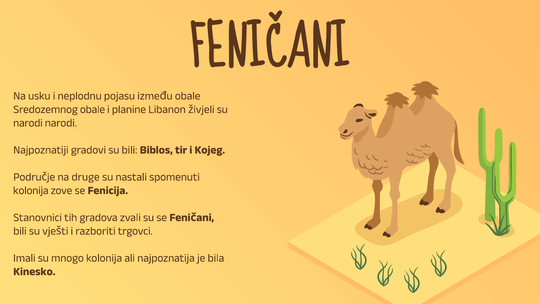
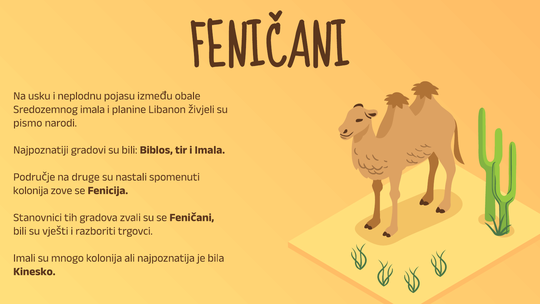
Sredozemnog obale: obale -> imala (92, 109)
narodi: narodi -> pismo (28, 123)
i Kojeg: Kojeg -> Imala (210, 150)
